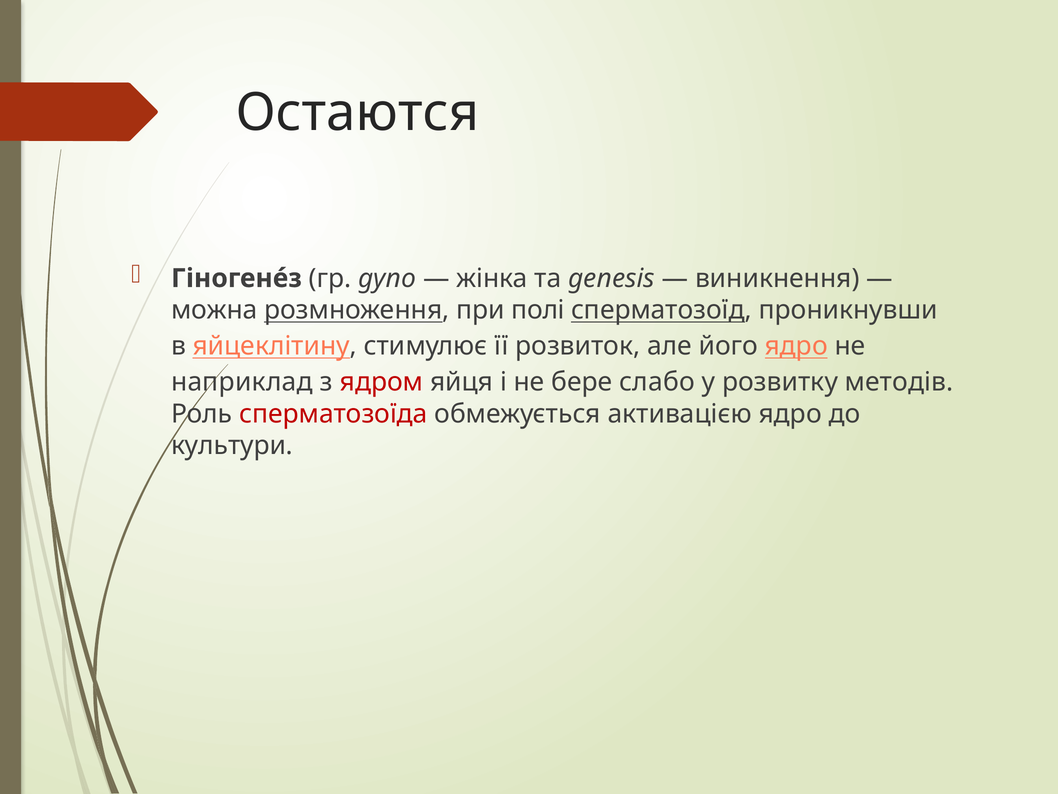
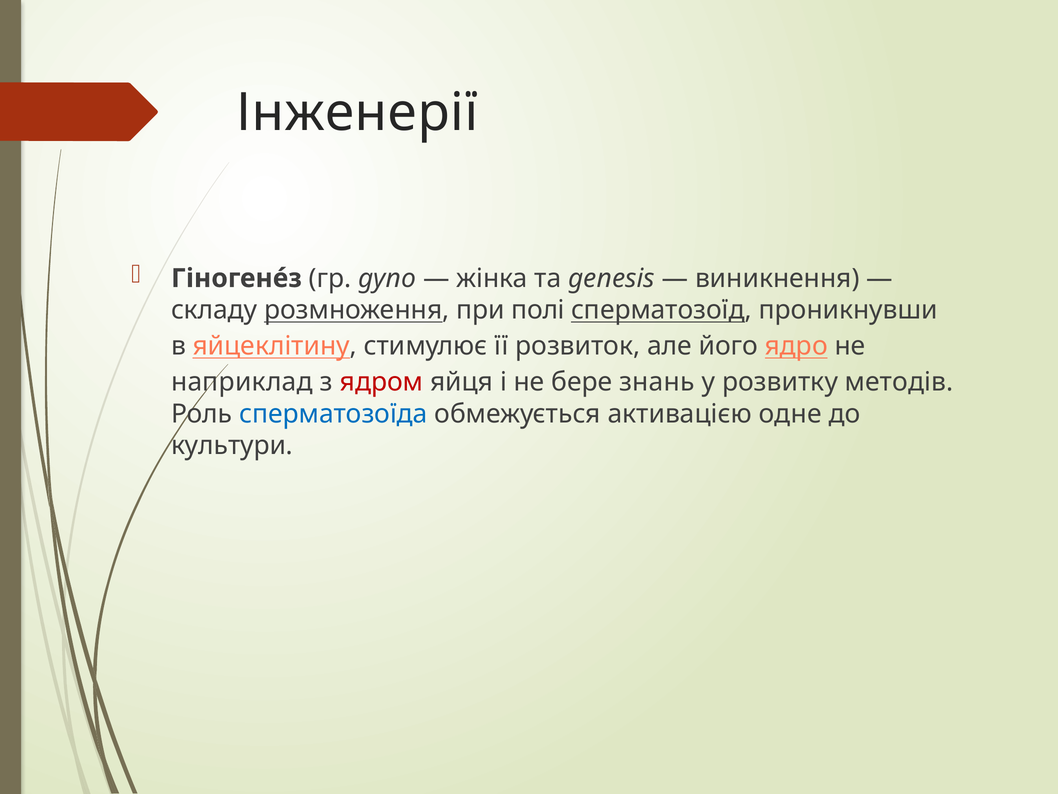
Остаются: Остаются -> Інженерії (357, 113)
можна: можна -> складу (214, 310)
слабо: слабо -> знань (657, 382)
сперматозоїда colour: red -> blue (333, 414)
активацією ядро: ядро -> одне (790, 414)
